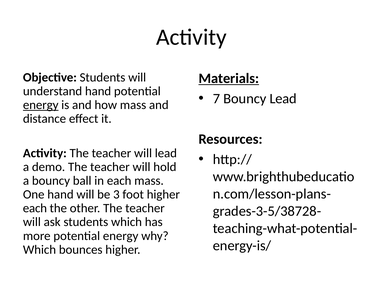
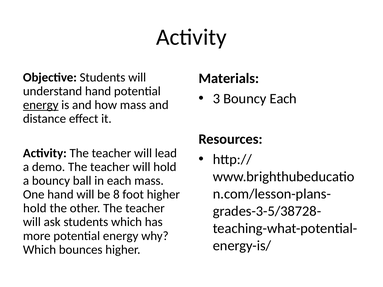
Materials underline: present -> none (229, 79)
7: 7 -> 3 (217, 99)
Bouncy Lead: Lead -> Each (283, 99)
3: 3 -> 8 (116, 195)
each: each -> hold (35, 208)
